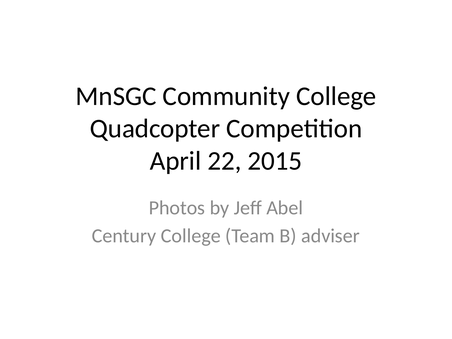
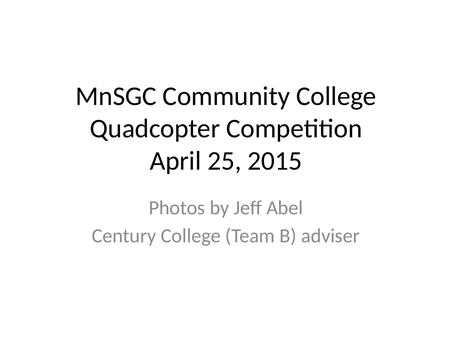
22: 22 -> 25 (224, 161)
